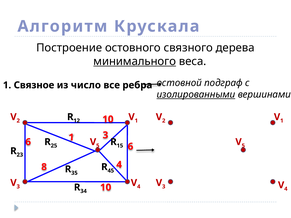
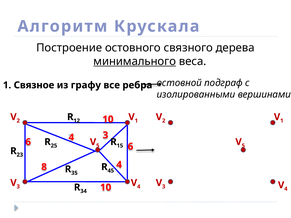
число: число -> графу (86, 85)
изолированными underline: present -> none (196, 95)
6 1: 1 -> 4 (71, 138)
